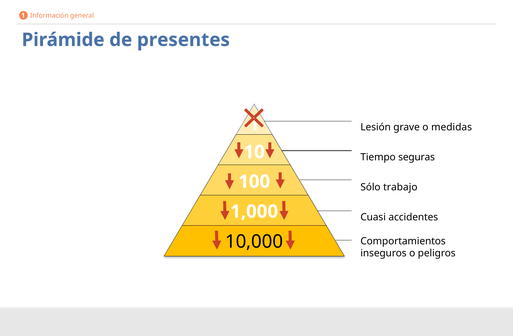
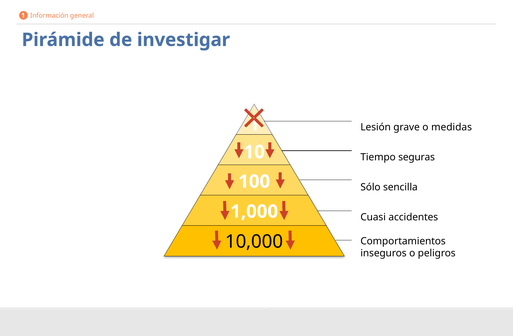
presentes: presentes -> investigar (184, 40)
trabajo: trabajo -> sencilla (400, 187)
